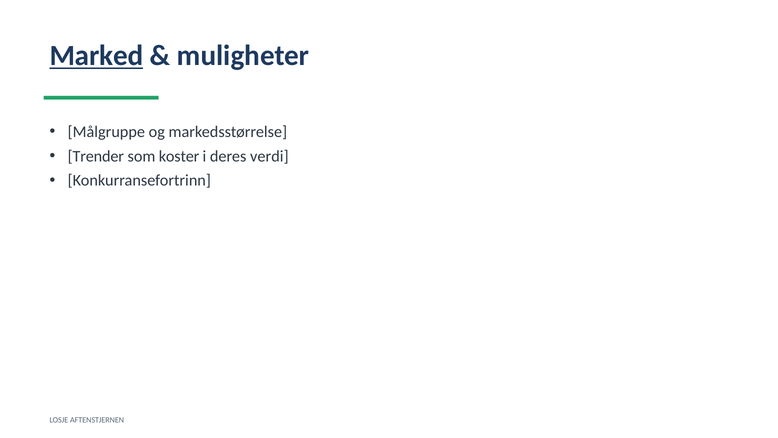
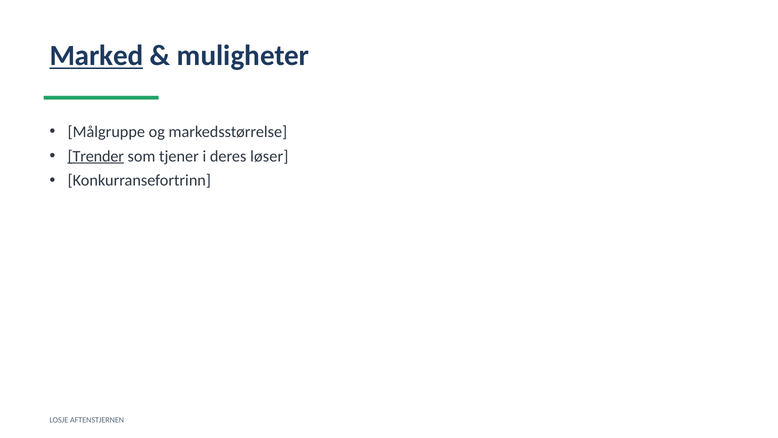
Trender underline: none -> present (96, 156)
koster: koster -> tjener (179, 156)
verdi: verdi -> løser (269, 156)
